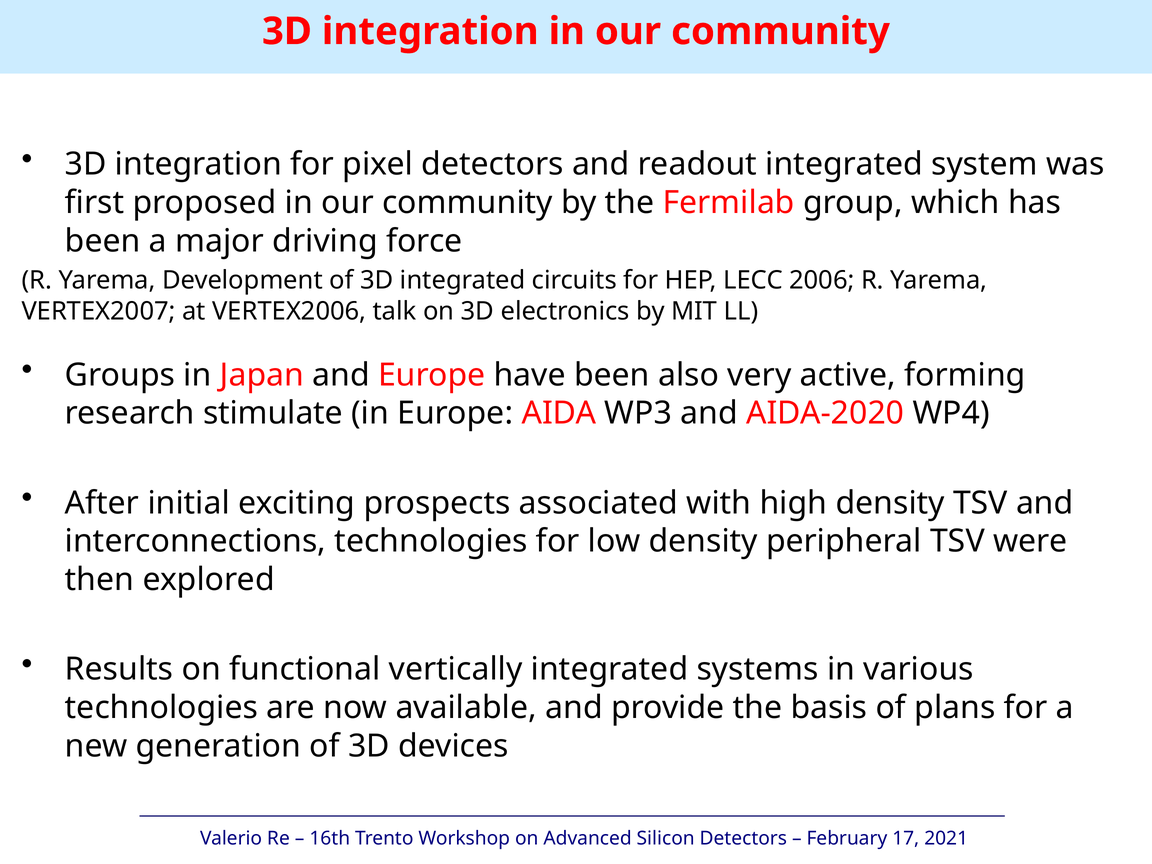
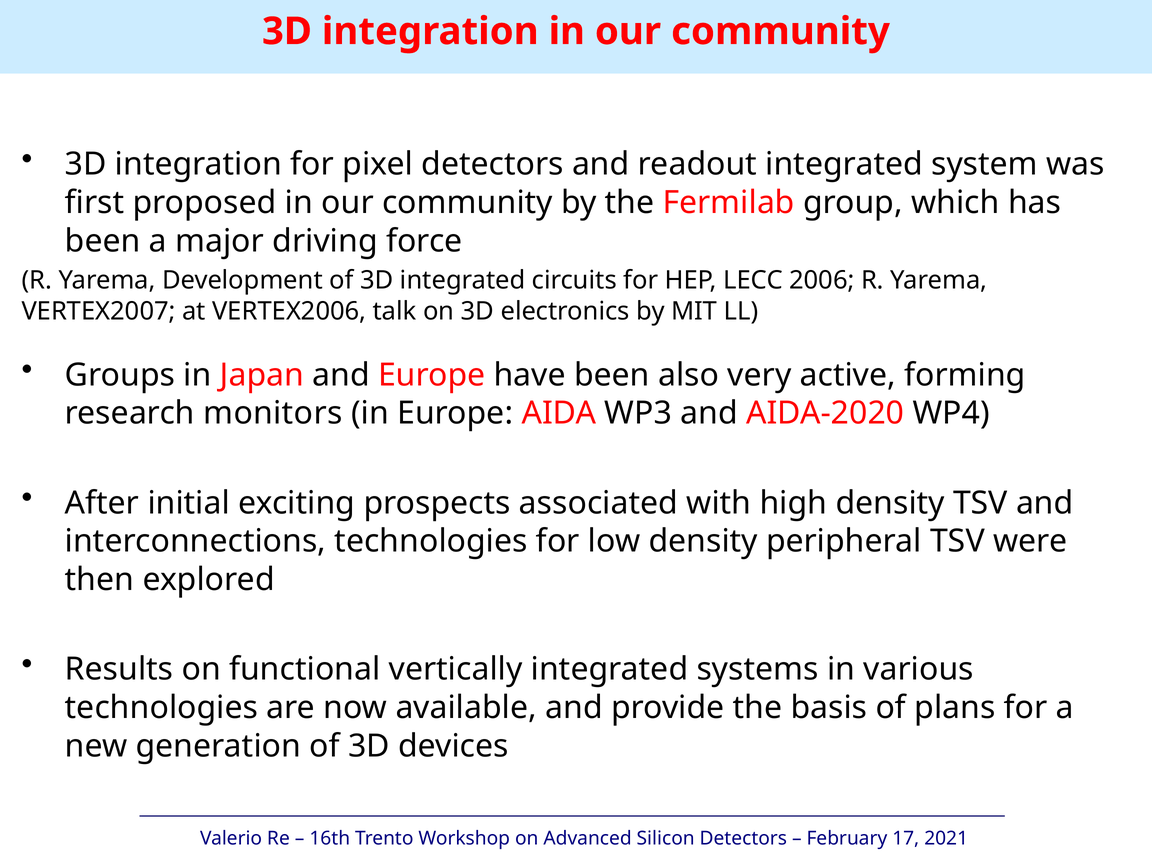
stimulate: stimulate -> monitors (273, 413)
